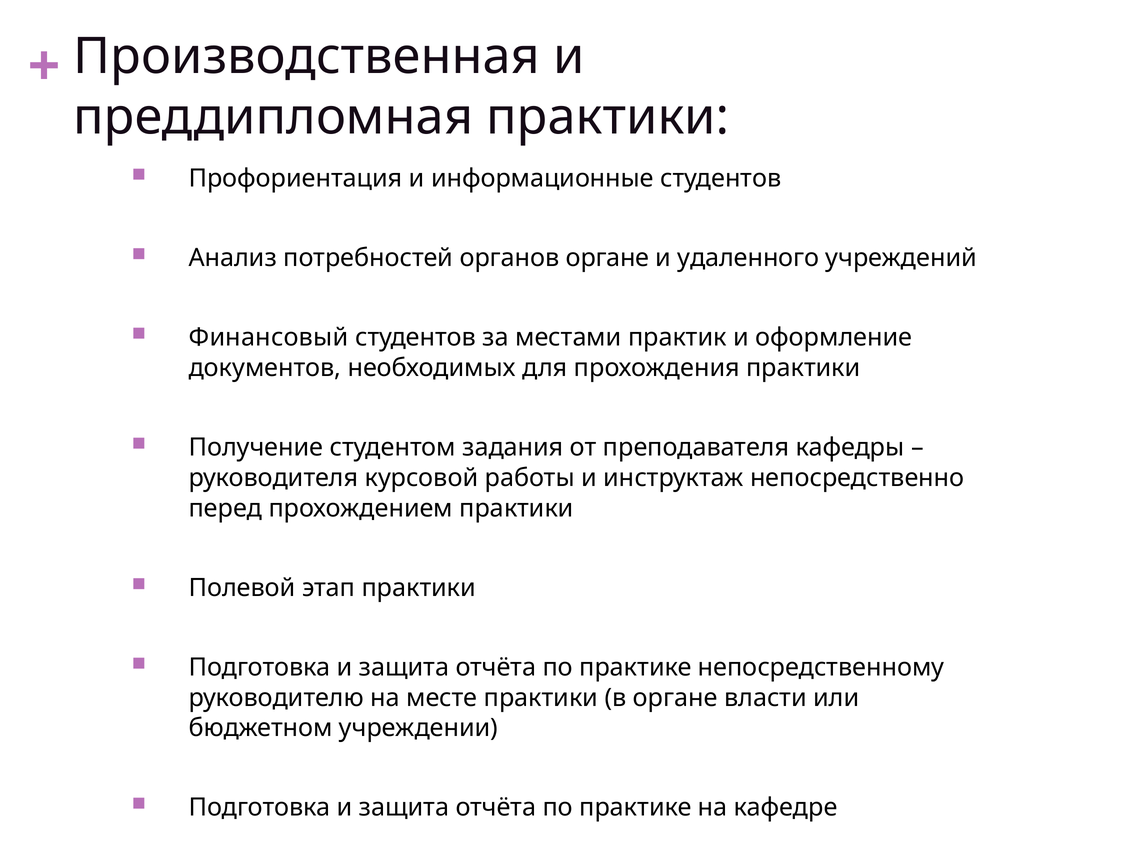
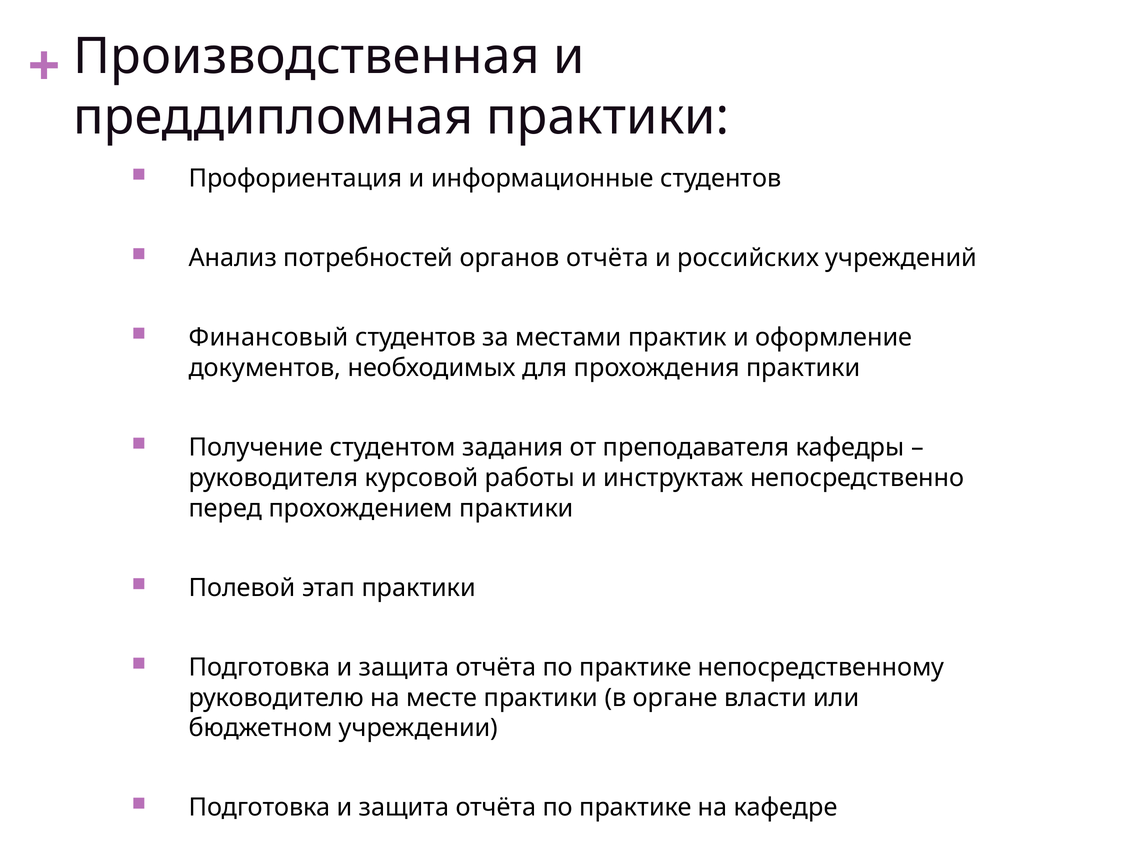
органов органе: органе -> отчёта (607, 258)
удаленного: удаленного -> российских (748, 258)
